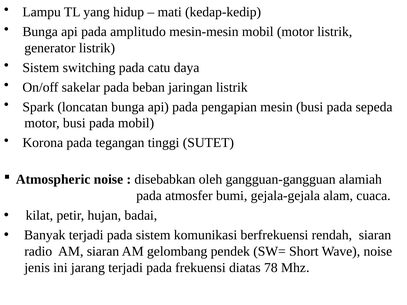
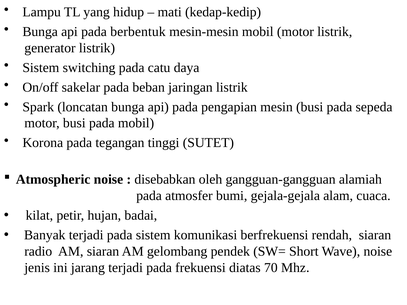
amplitudo: amplitudo -> berbentuk (138, 32)
78: 78 -> 70 (271, 268)
